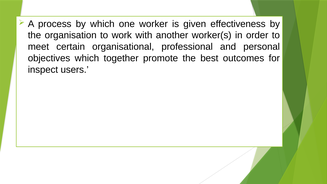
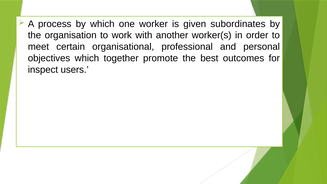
effectiveness: effectiveness -> subordinates (238, 24)
